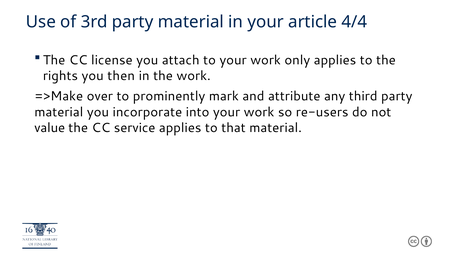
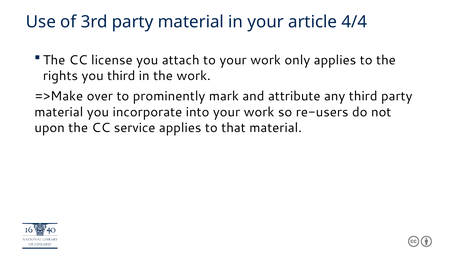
you then: then -> third (121, 76)
value: value -> upon (50, 128)
